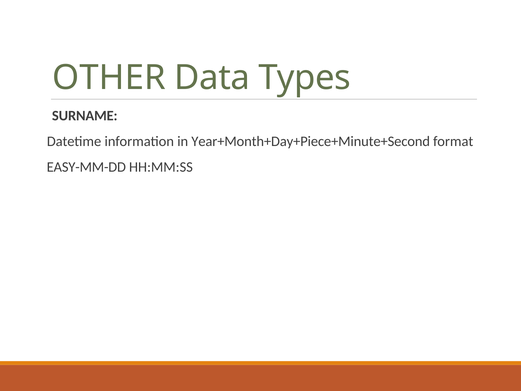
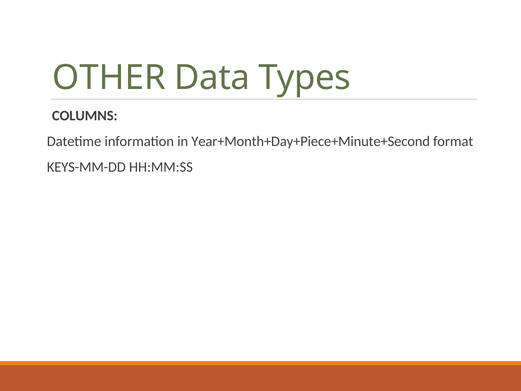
SURNAME: SURNAME -> COLUMNS (85, 116)
EASY-MM-DD: EASY-MM-DD -> KEYS-MM-DD (86, 167)
